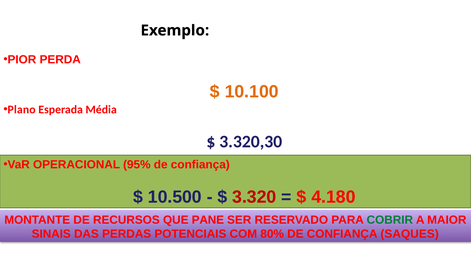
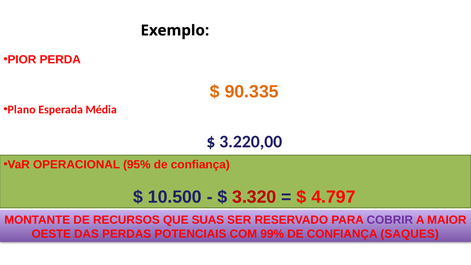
10.100: 10.100 -> 90.335 (252, 92)
3.320,30: 3.320,30 -> 3.220,00 (251, 142)
4.180: 4.180 -> 4.797 (333, 197)
PANE: PANE -> SUAS (208, 220)
COBRIR colour: green -> purple (390, 220)
SINAIS: SINAIS -> OESTE (51, 234)
80%: 80% -> 99% (272, 234)
